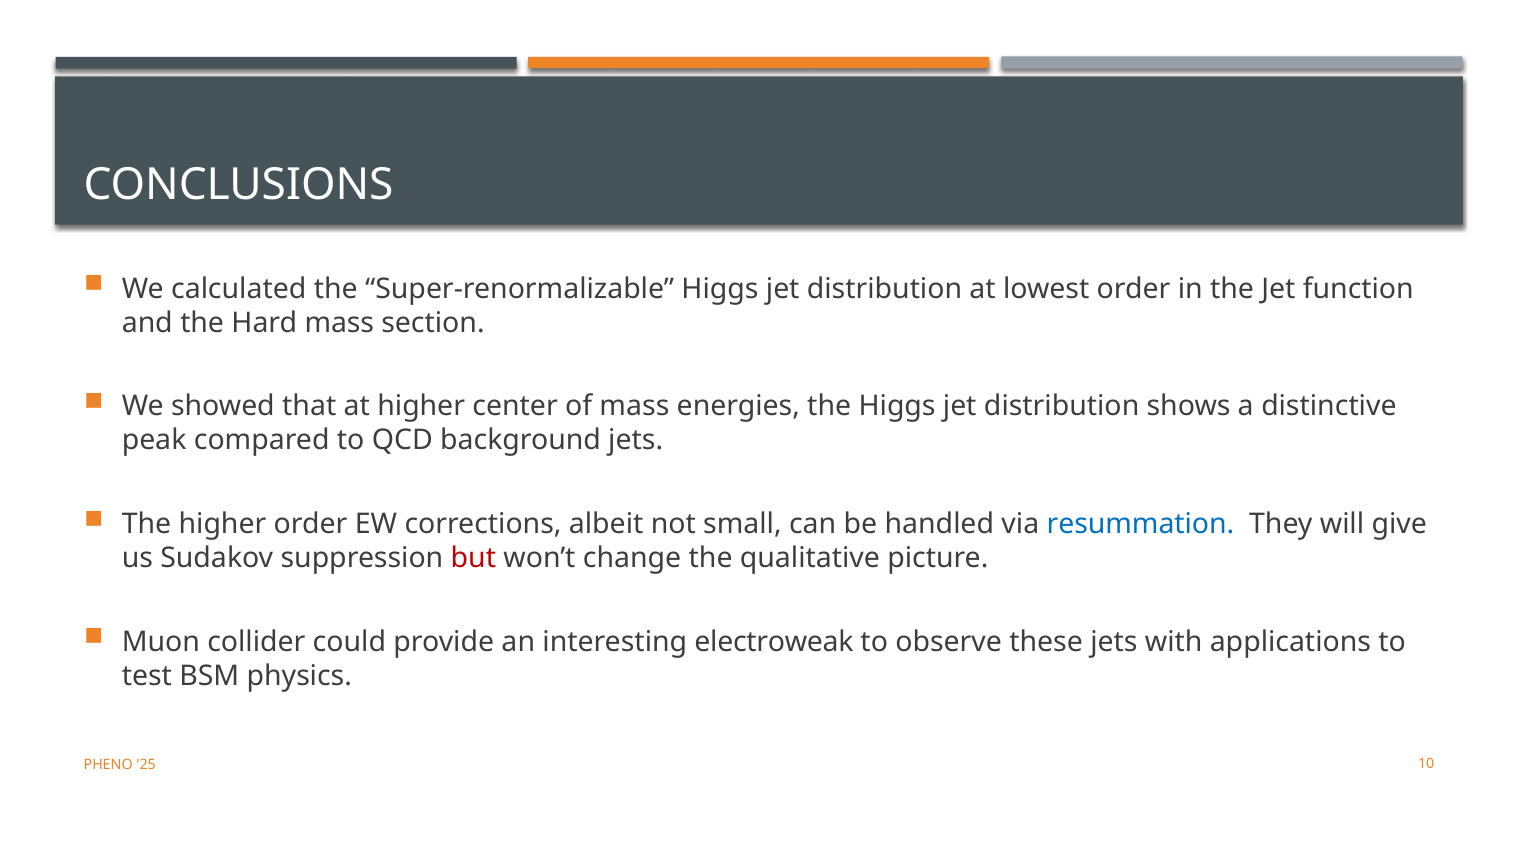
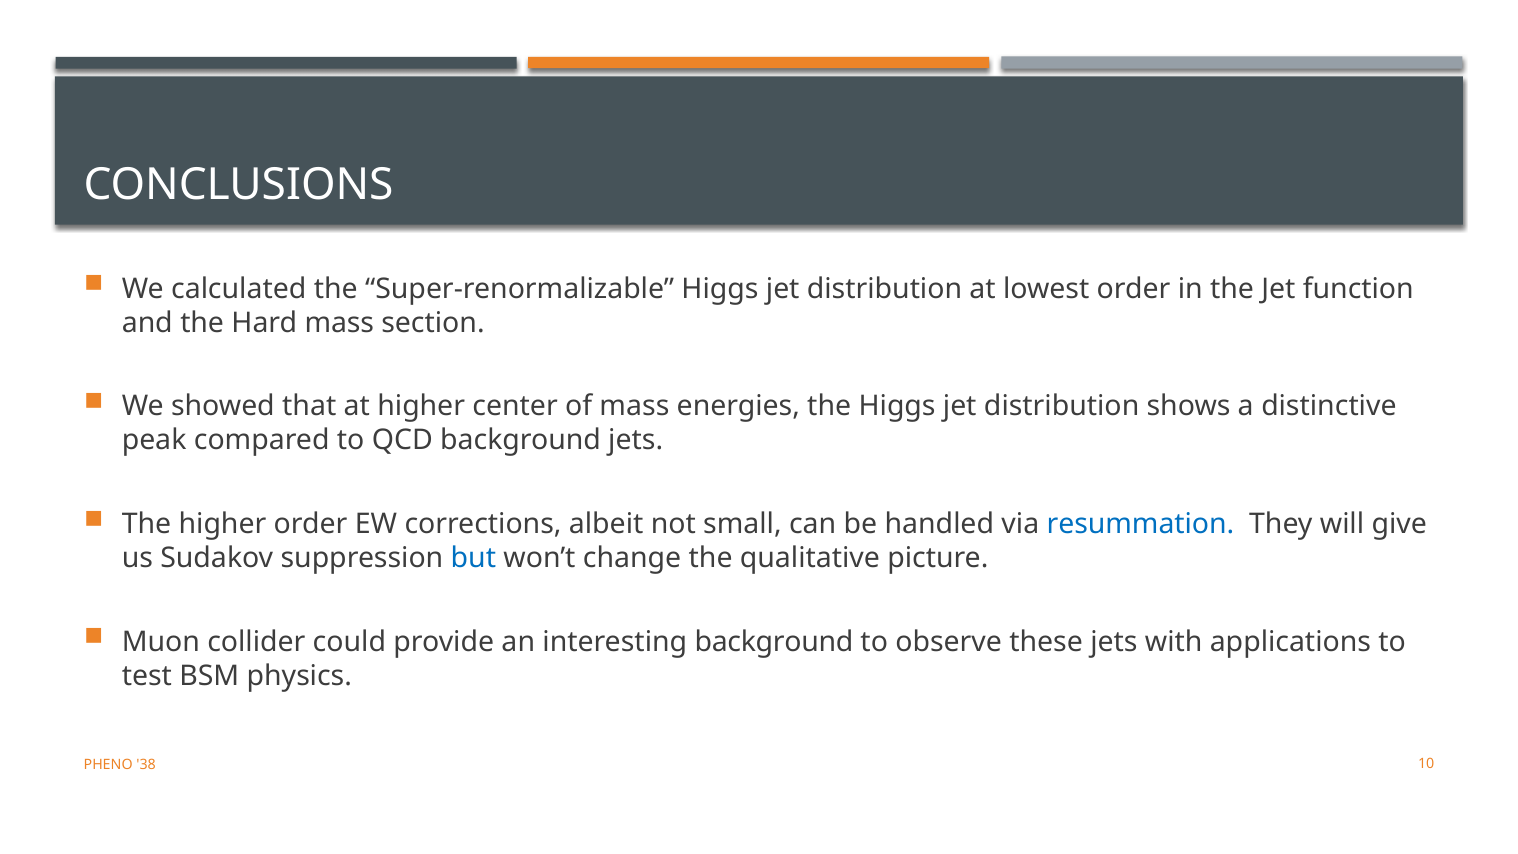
but colour: red -> blue (473, 558)
interesting electroweak: electroweak -> background (774, 642)
25: 25 -> 38 (146, 765)
